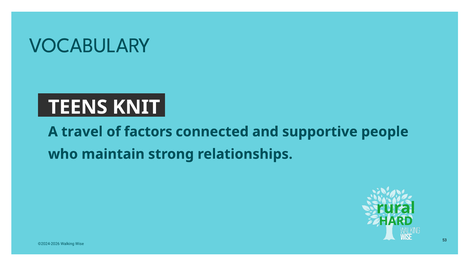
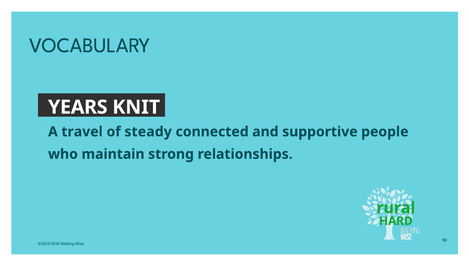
TEENS: TEENS -> YEARS (78, 107)
factors: factors -> steady (148, 132)
